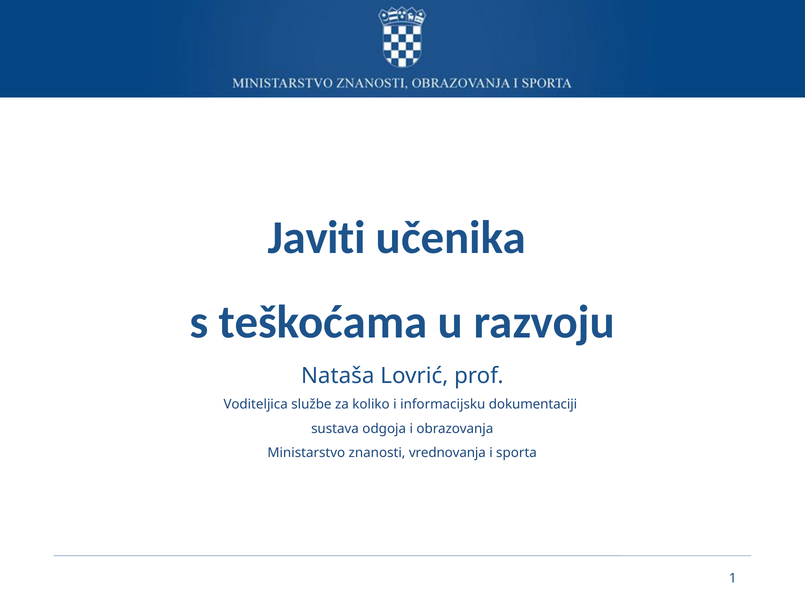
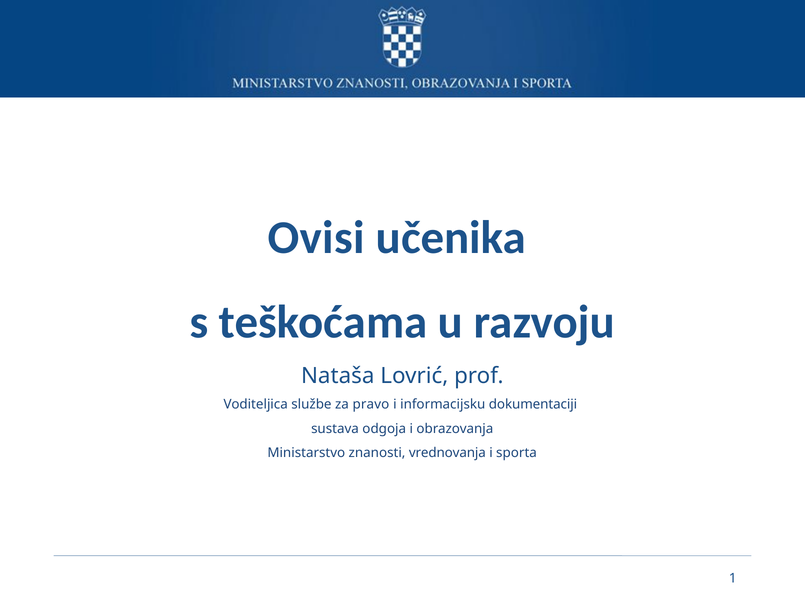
Javiti: Javiti -> Ovisi (316, 238)
koliko: koliko -> pravo (371, 404)
